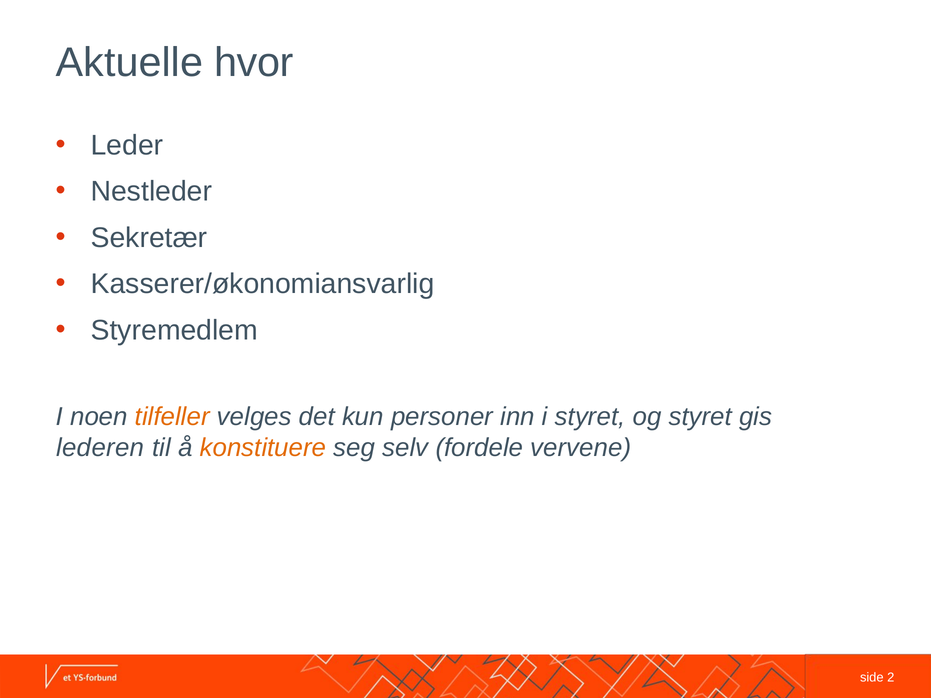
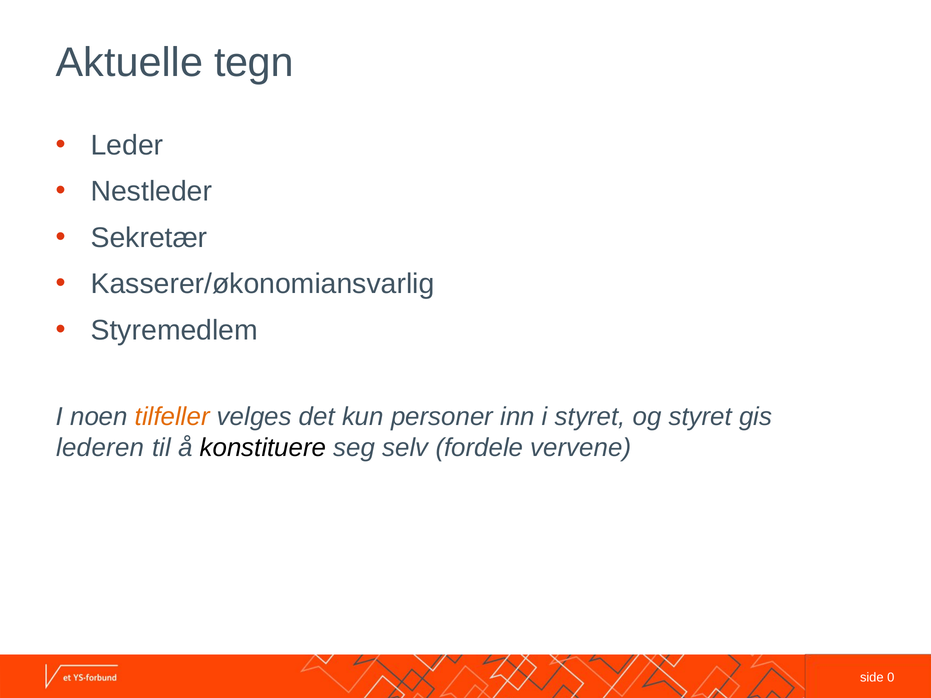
hvor: hvor -> tegn (254, 63)
konstituere colour: orange -> black (263, 448)
2: 2 -> 0 (891, 678)
